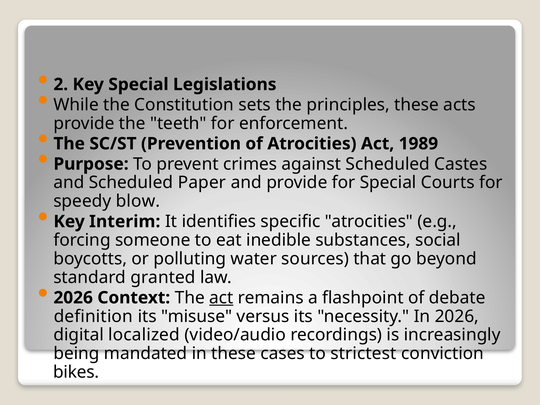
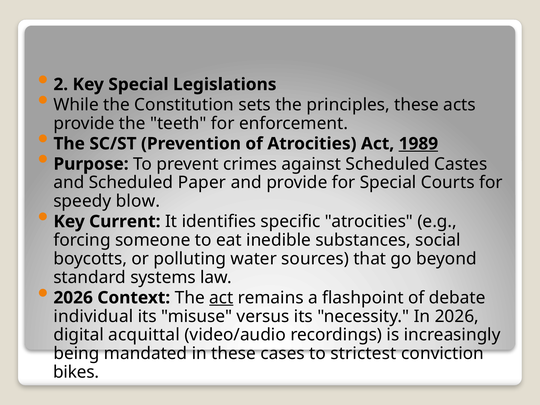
1989 underline: none -> present (418, 144)
Interim: Interim -> Current (125, 222)
granted: granted -> systems (163, 277)
definition: definition -> individual (93, 316)
localized: localized -> acquittal (144, 335)
